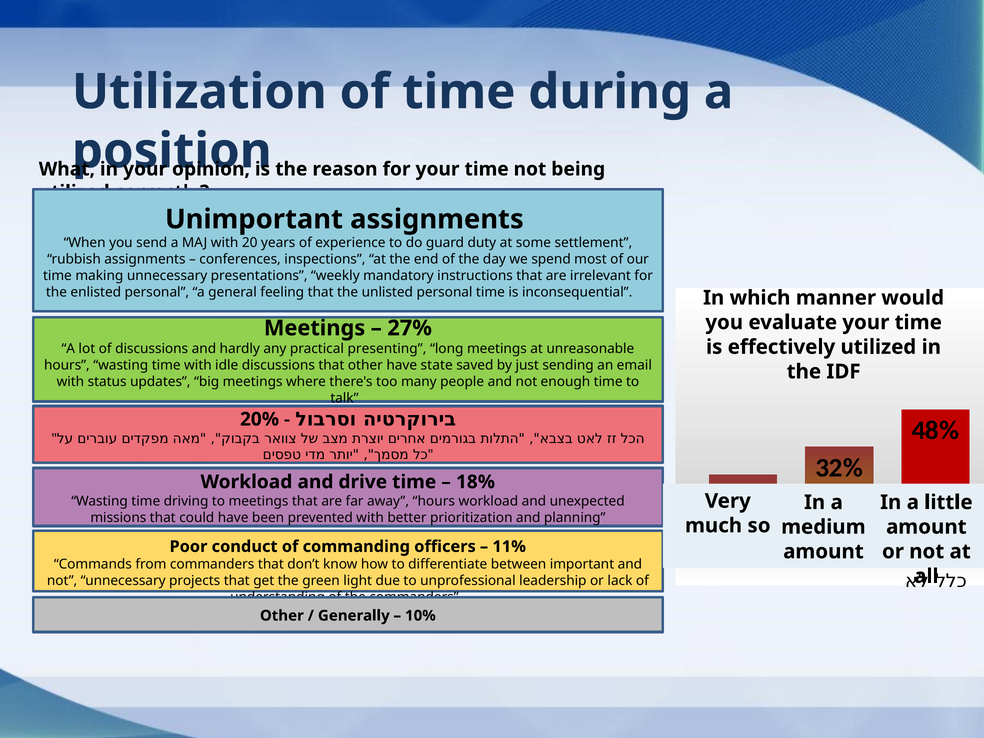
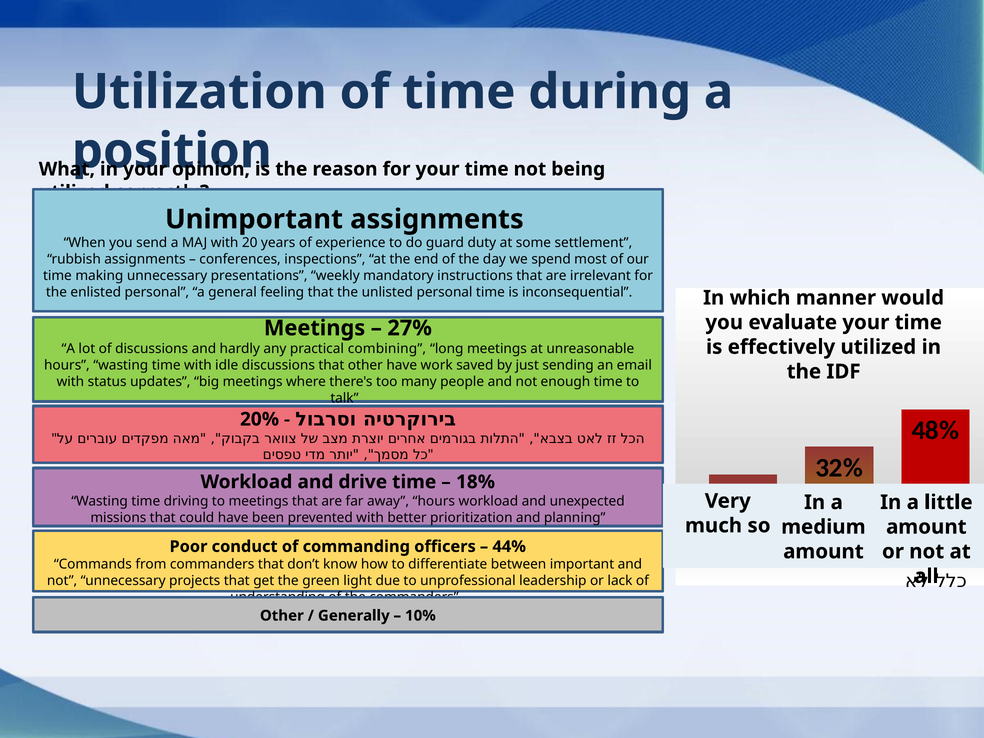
presenting: presenting -> combining (387, 349)
state: state -> work (437, 365)
11%: 11% -> 44% (509, 547)
